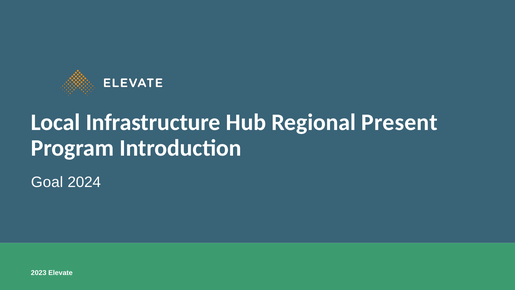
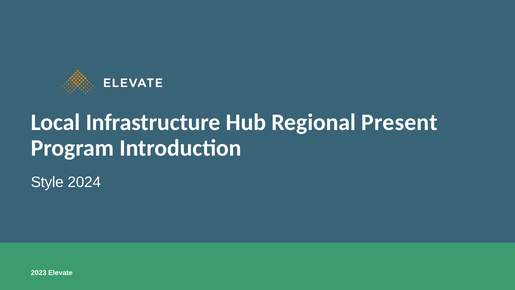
Goal: Goal -> Style (47, 182)
